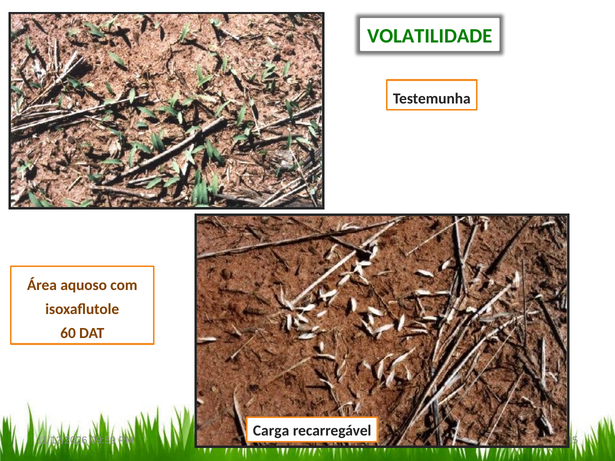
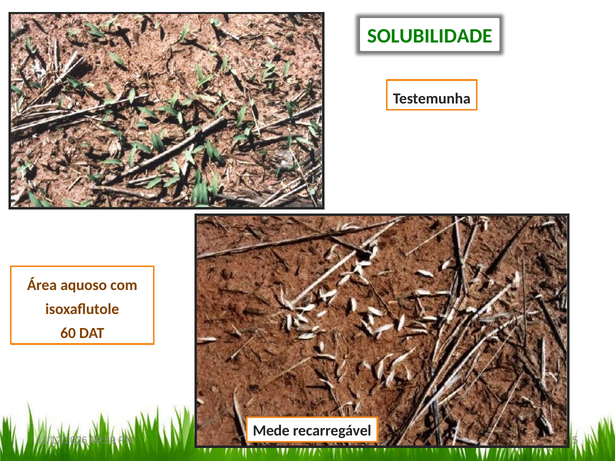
VOLATILIDADE: VOLATILIDADE -> SOLUBILIDADE (430, 36)
Carga: Carga -> Mede (271, 431)
